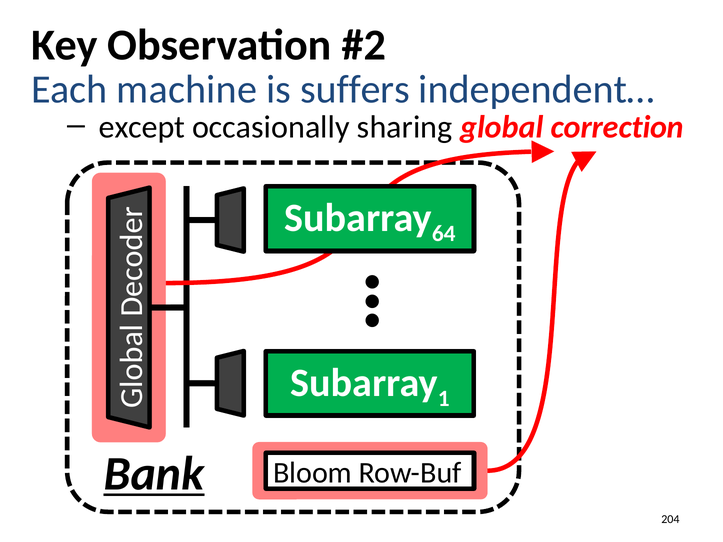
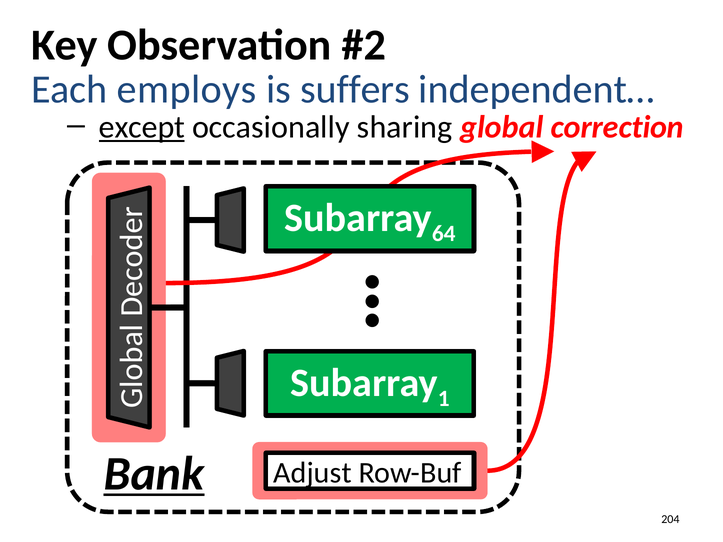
machine: machine -> employs (187, 90)
except underline: none -> present (142, 127)
Bloom: Bloom -> Adjust (312, 473)
